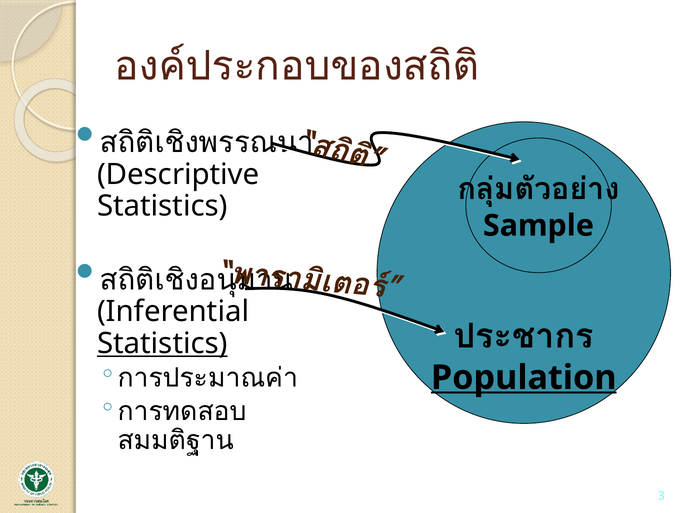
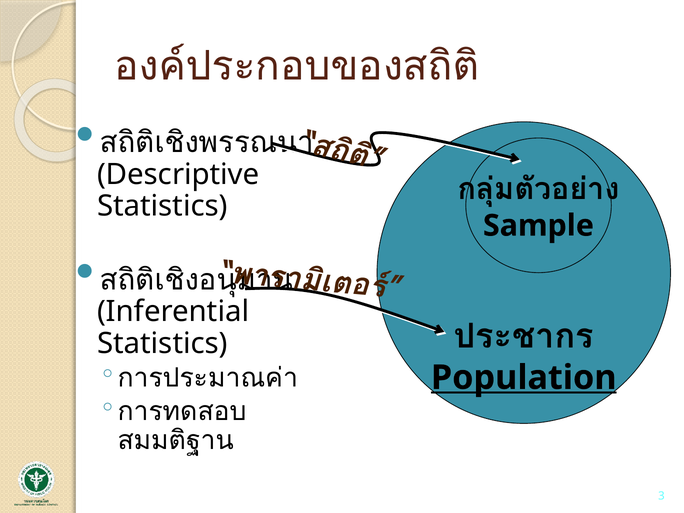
Statistics underline: present -> none (162, 344)
